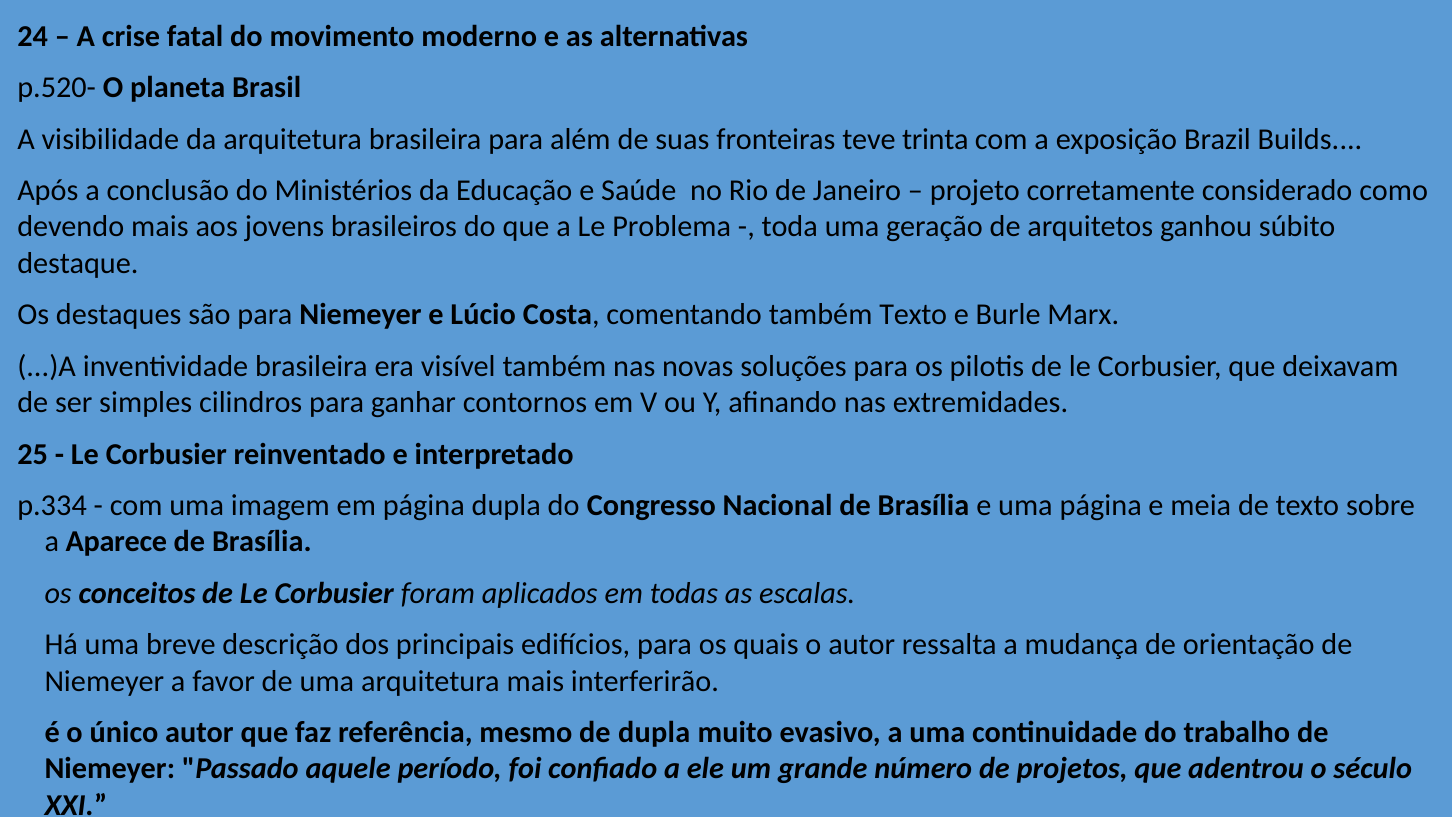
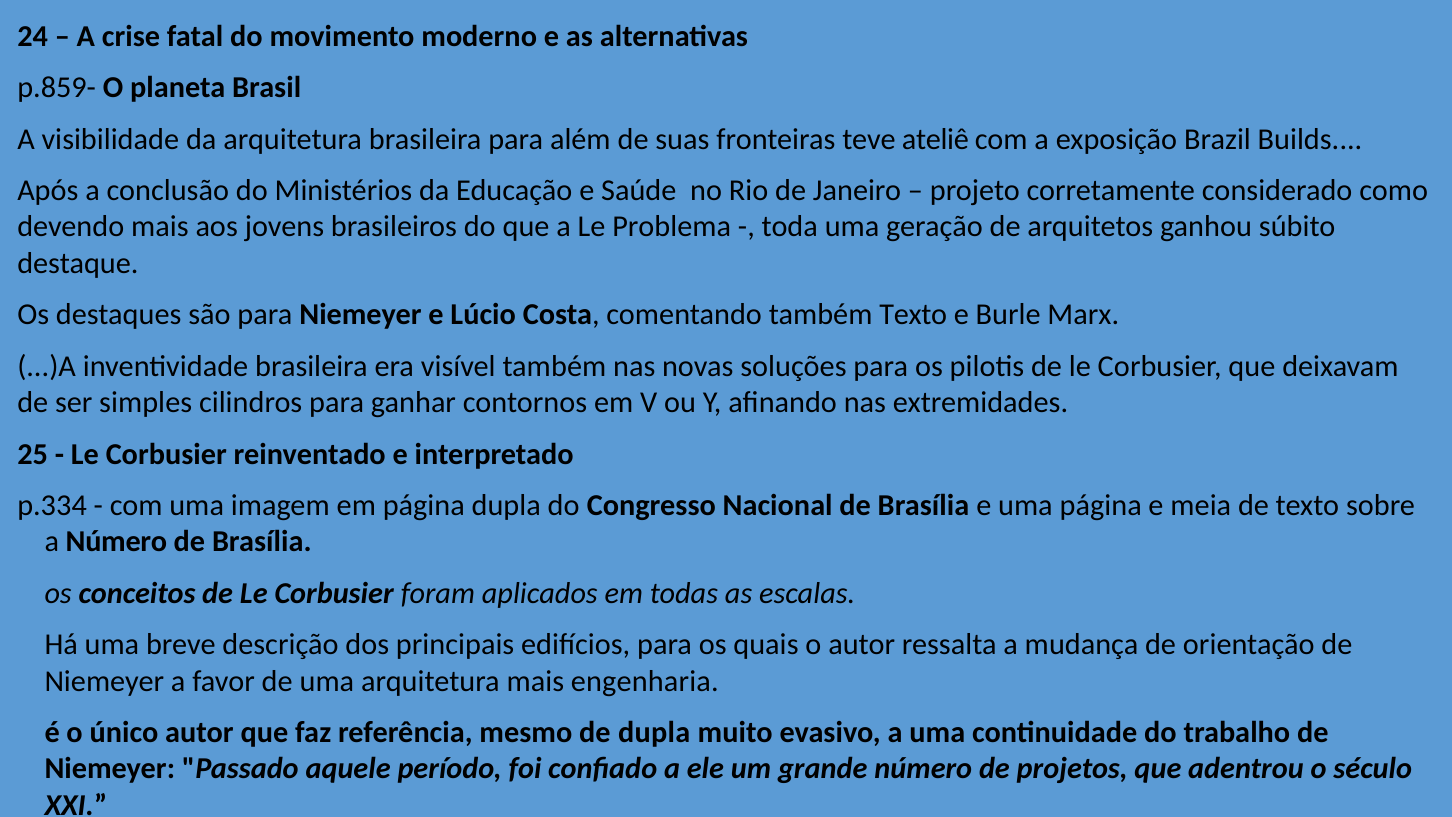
p.520-: p.520- -> p.859- (57, 88)
trinta: trinta -> ateliê (935, 139)
a Aparece: Aparece -> Número (116, 542)
interferirão: interferirão -> engenharia (645, 681)
